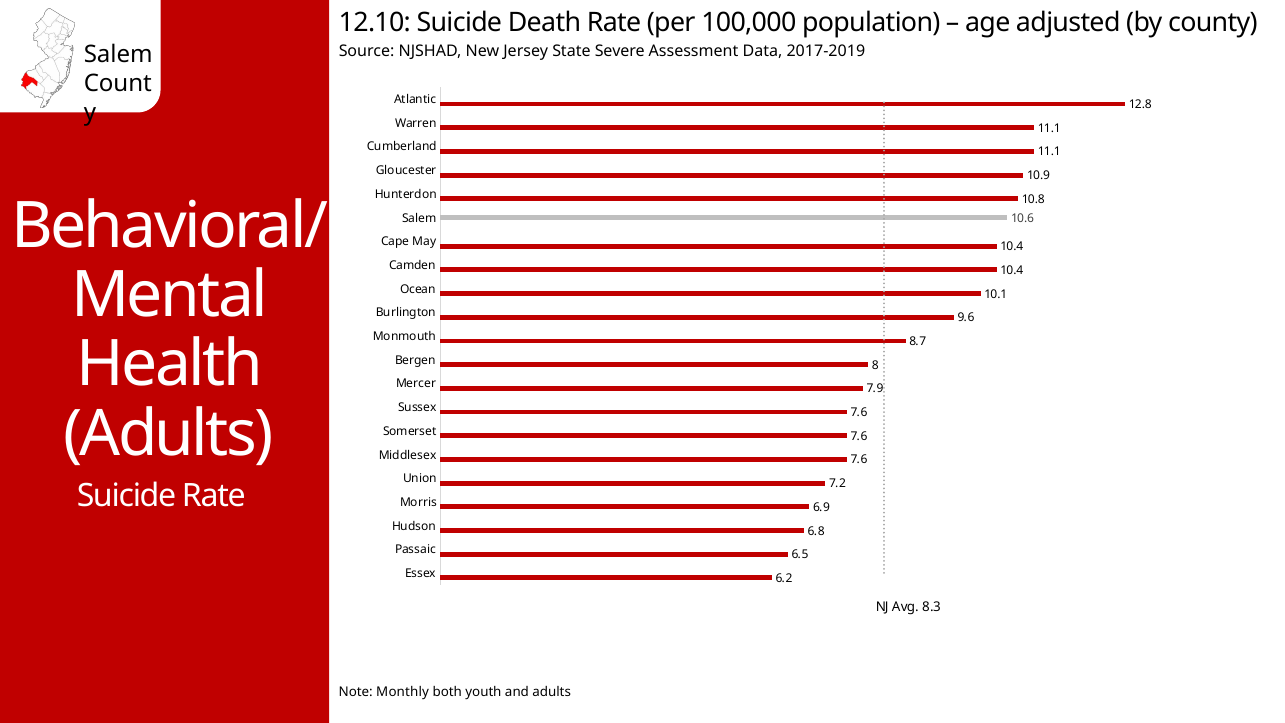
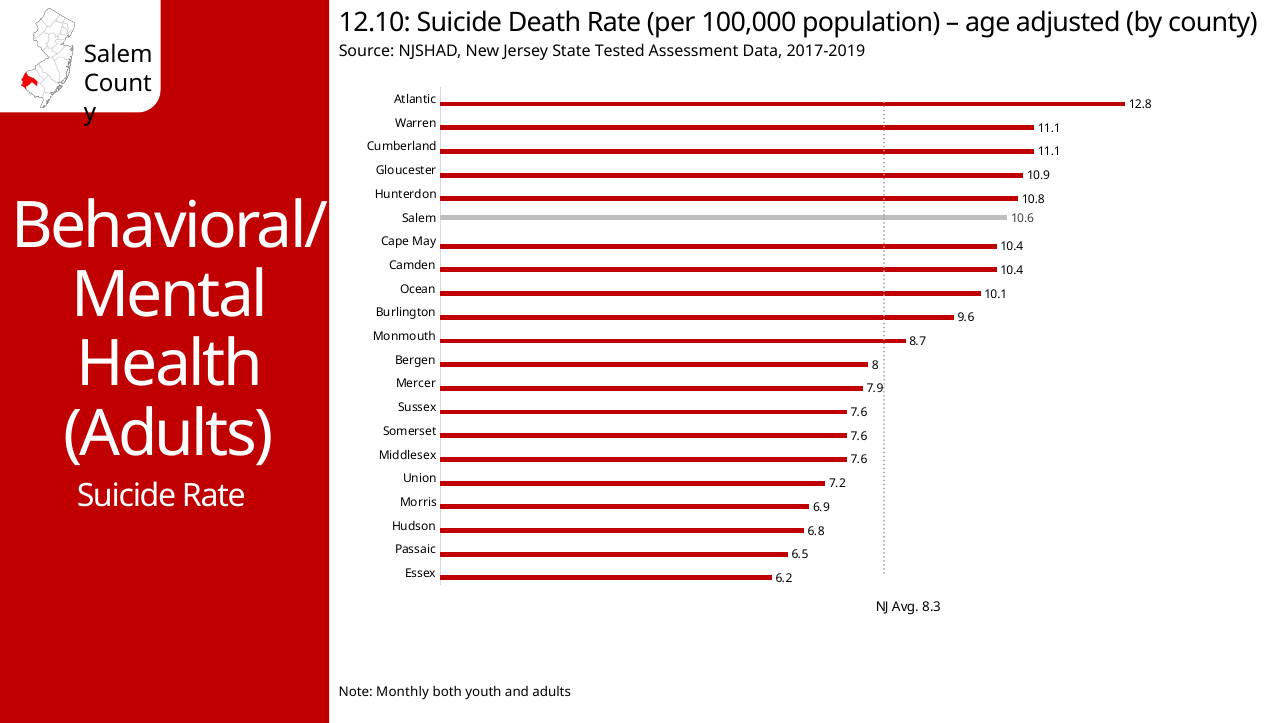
Severe: Severe -> Tested (620, 51)
